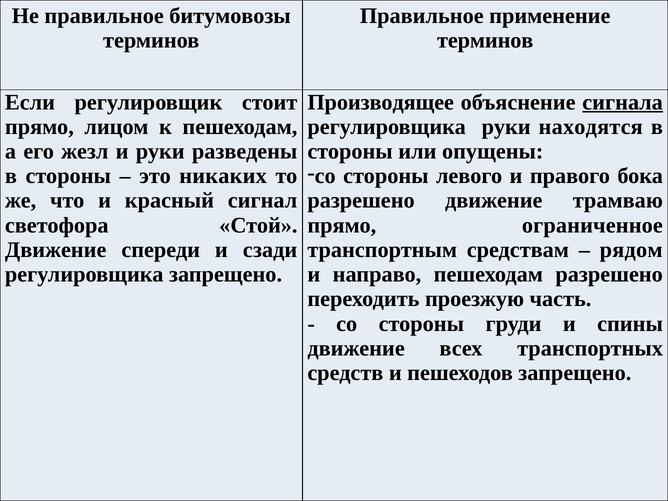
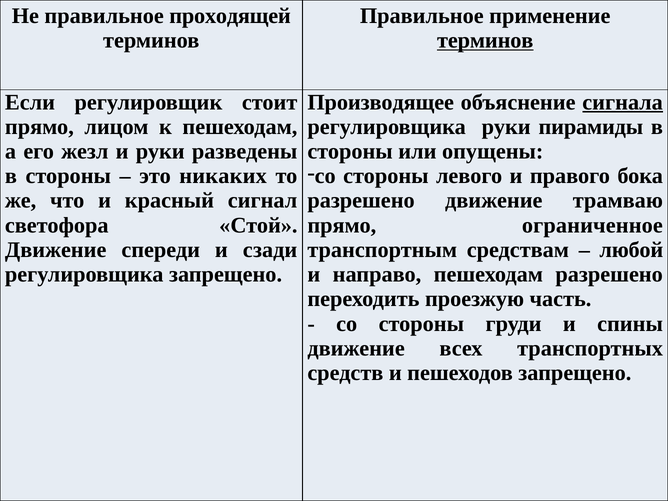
битумовозы: битумовозы -> проходящей (230, 16)
терминов underline: none -> present (485, 40)
находятся: находятся -> пирамиды (591, 127)
рядом: рядом -> любой (631, 250)
